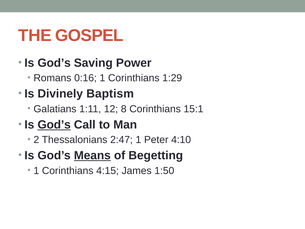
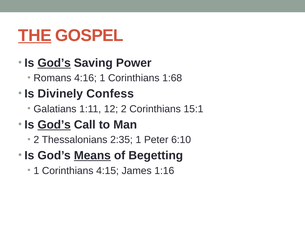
THE underline: none -> present (35, 35)
God’s underline: none -> present (54, 63)
0:16: 0:16 -> 4:16 (85, 78)
1:29: 1:29 -> 1:68 (172, 78)
Baptism: Baptism -> Confess (110, 94)
12 8: 8 -> 2 (124, 109)
2:47: 2:47 -> 2:35 (121, 140)
4:10: 4:10 -> 6:10 (181, 140)
1:50: 1:50 -> 1:16 (164, 171)
